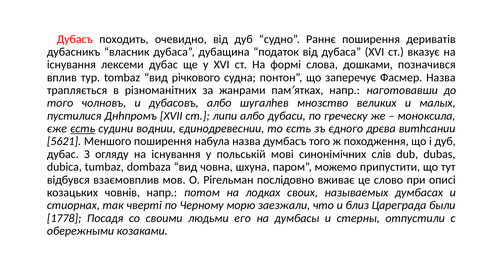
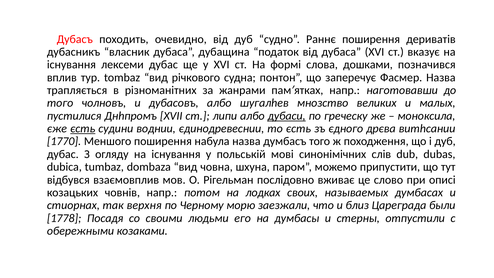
дубаси underline: none -> present (287, 116)
5621: 5621 -> 1770 (64, 141)
чверті: чверті -> верхня (144, 205)
